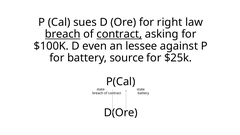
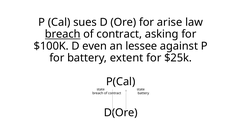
right: right -> arise (170, 22)
contract underline: present -> none (119, 34)
source: source -> extent (127, 58)
